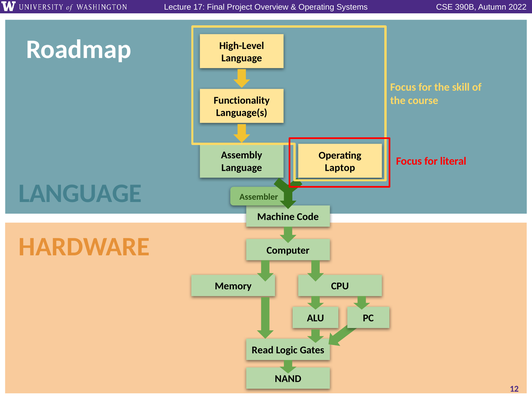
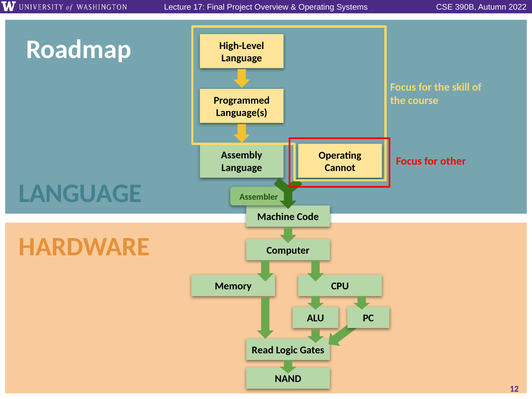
Functionality: Functionality -> Programmed (242, 100)
literal: literal -> other (453, 161)
Laptop: Laptop -> Cannot (340, 168)
